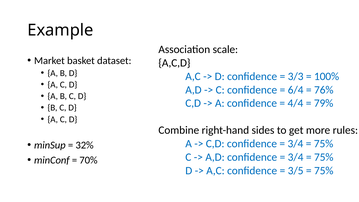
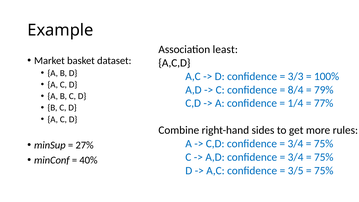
scale: scale -> least (225, 49)
6/4: 6/4 -> 8/4 (296, 90)
76%: 76% -> 79% (324, 90)
4/4: 4/4 -> 1/4 (295, 103)
79%: 79% -> 77% (324, 103)
32%: 32% -> 27% (85, 145)
70%: 70% -> 40% (88, 160)
